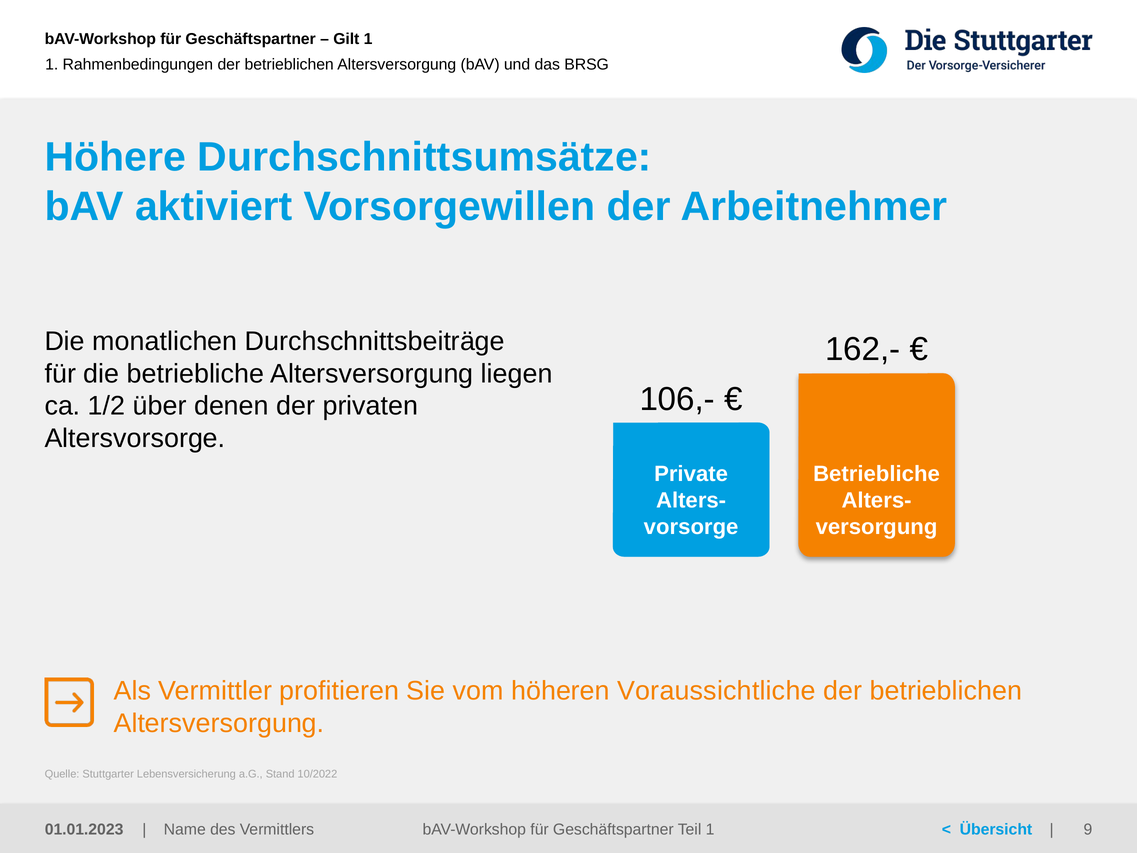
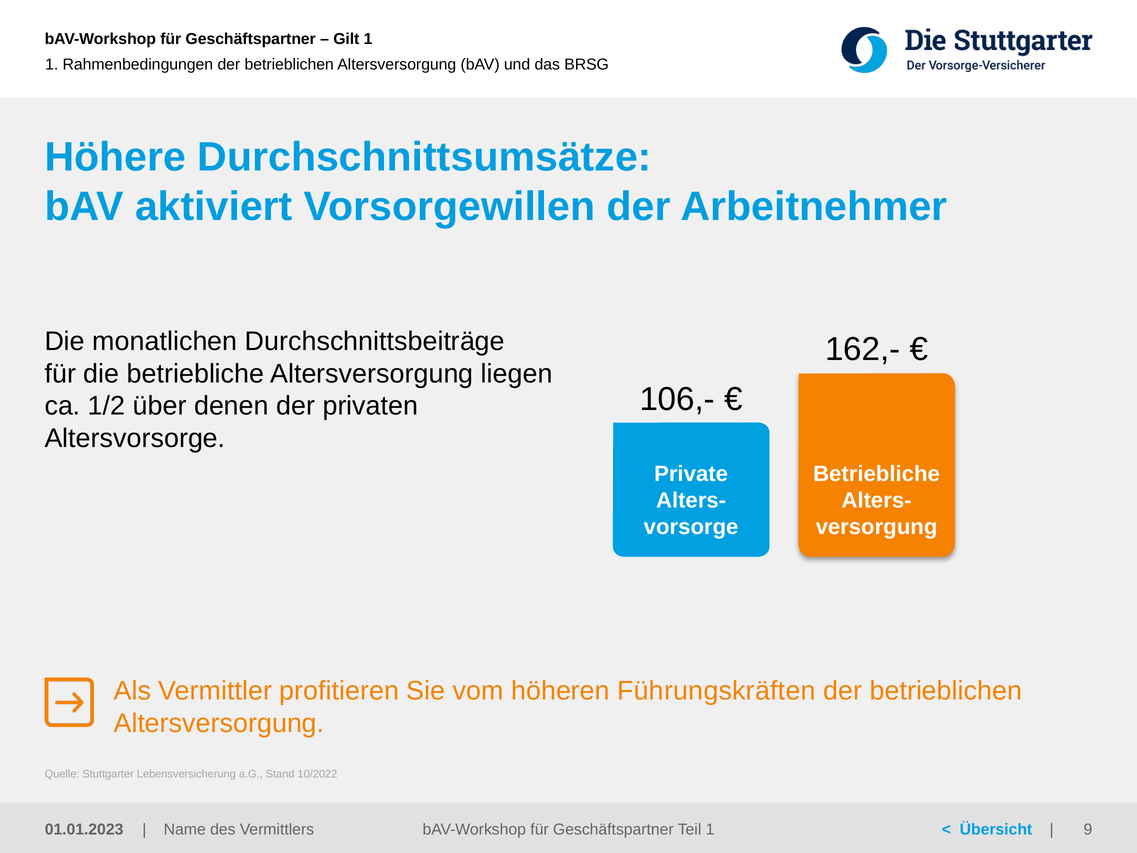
Voraussichtliche: Voraussichtliche -> Führungskräften (716, 691)
